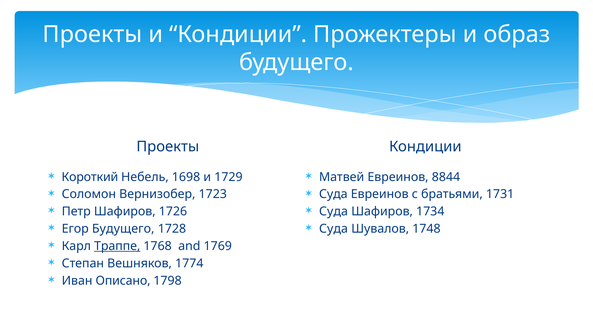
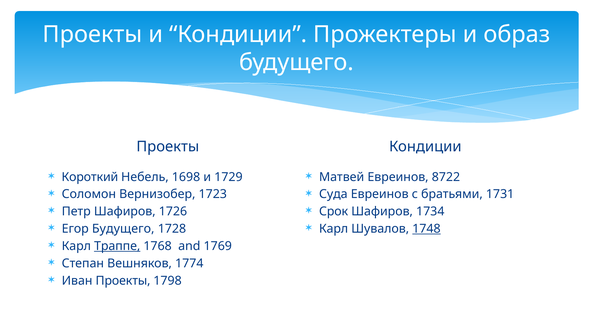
8844: 8844 -> 8722 (446, 177)
Суда: Суда -> Срок (334, 212)
Суда: Суда -> Карл (334, 229)
1748 underline: none -> present (426, 229)
Иван Описано: Описано -> Проекты (123, 281)
